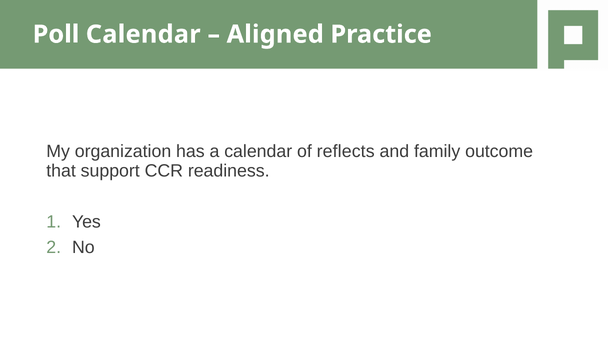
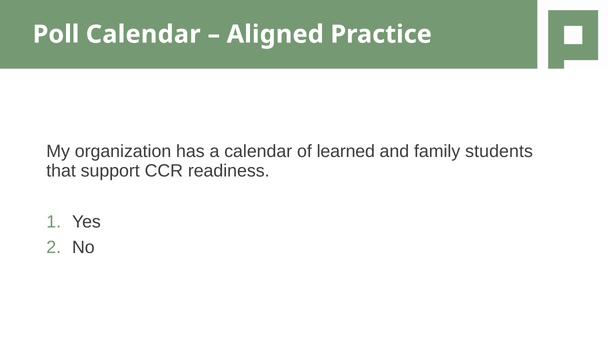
reflects: reflects -> learned (346, 152)
outcome: outcome -> students (499, 152)
